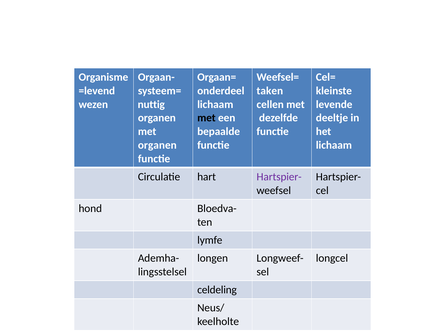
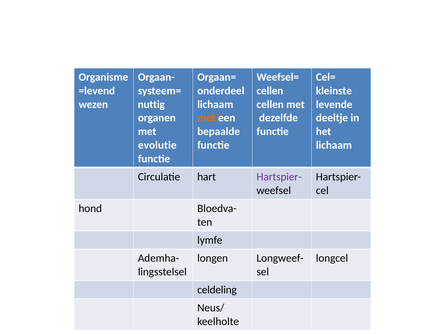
taken: taken -> cellen (270, 91)
met colour: black -> orange (206, 118)
organen: organen -> evolutie (157, 145)
